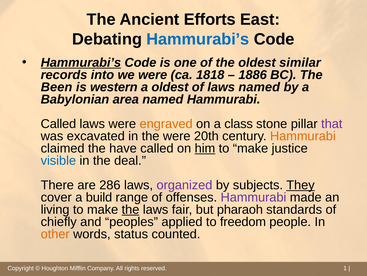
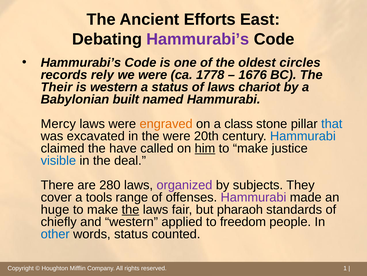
Hammurabi’s colour: blue -> purple (198, 39)
Hammurabi’s underline: present -> none (81, 62)
similar: similar -> circles (300, 62)
into: into -> rely (102, 75)
1818: 1818 -> 1778 (210, 75)
1886: 1886 -> 1676 (253, 75)
Been: Been -> Their (57, 87)
a oldest: oldest -> status (170, 87)
laws named: named -> chariot (259, 87)
area: area -> built (126, 99)
Called: Called -> Mercy (58, 124)
that colour: purple -> blue (332, 124)
Hammurabi colour: orange -> blue (303, 136)
286: 286 -> 280 (110, 185)
They underline: present -> none (300, 185)
build: build -> tools (99, 197)
living: living -> huge (55, 209)
and peoples: peoples -> western (131, 221)
other colour: orange -> blue (55, 234)
